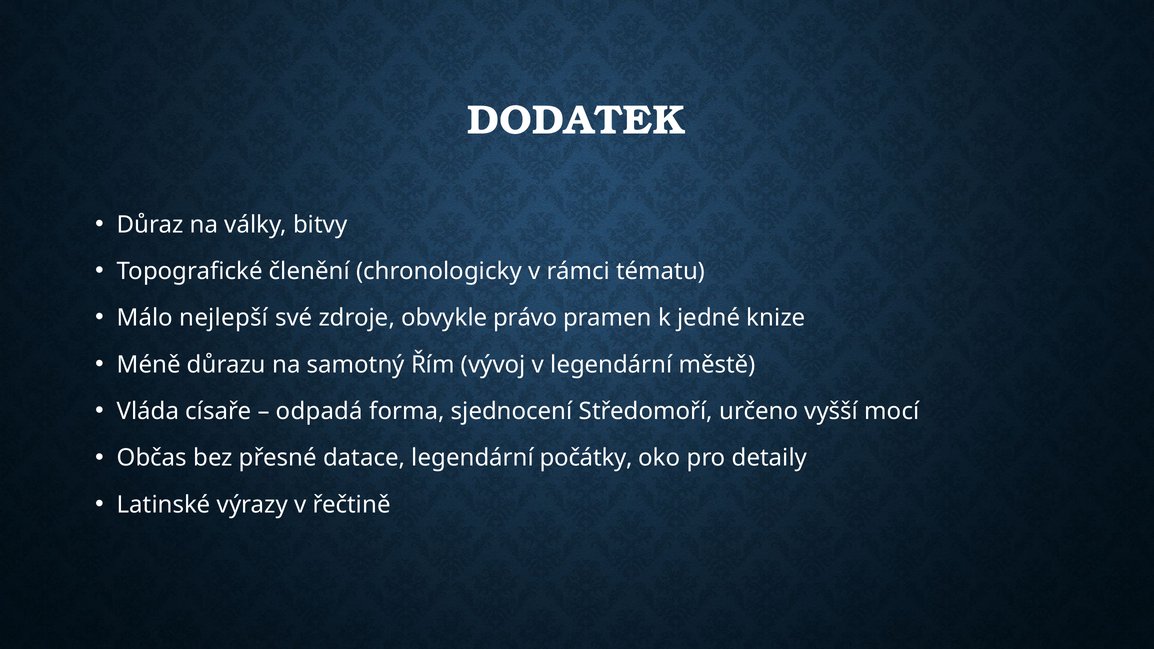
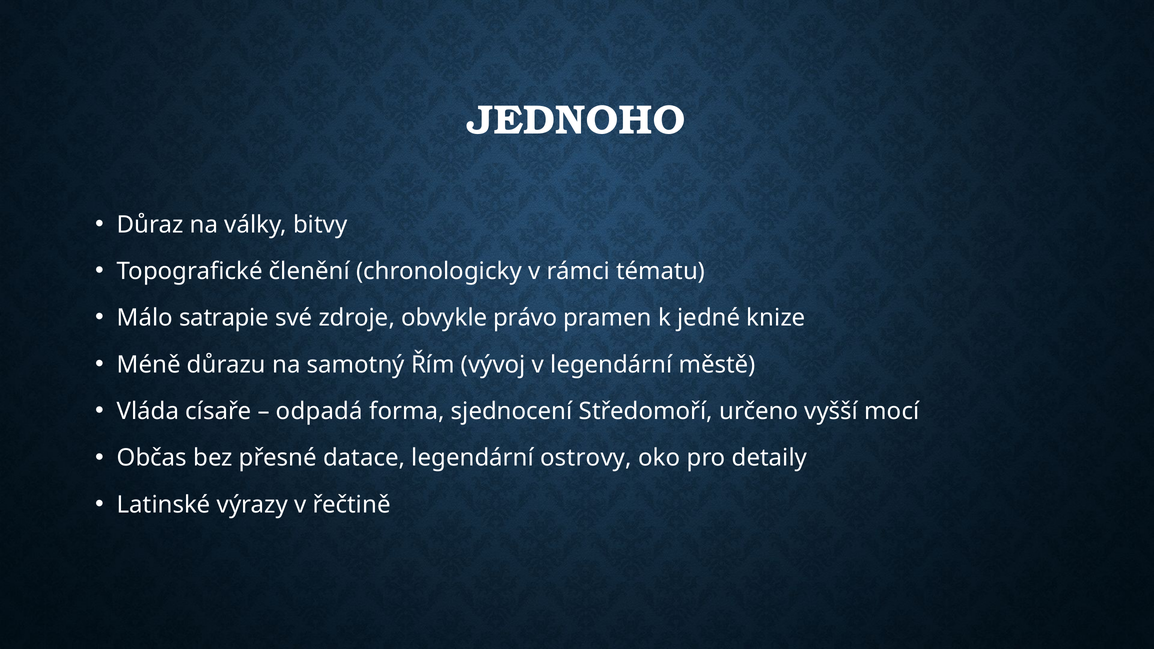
DODATEK: DODATEK -> JEDNOHO (576, 120)
nejlepší: nejlepší -> satrapie (224, 318)
počátky: počátky -> ostrovy (586, 458)
